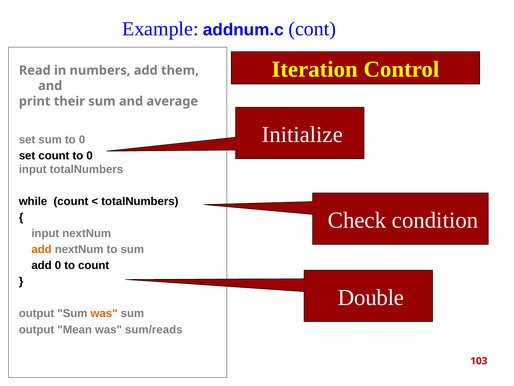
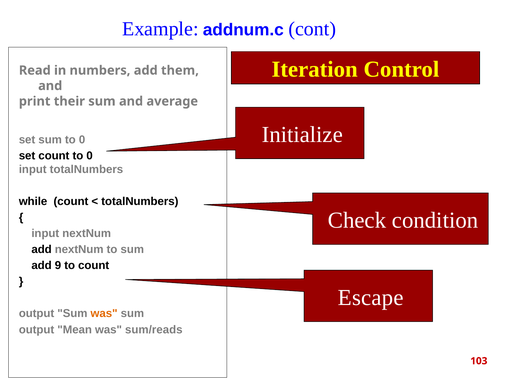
add colour: orange -> black (42, 249)
add 0: 0 -> 9 (58, 265)
Double: Double -> Escape (371, 297)
